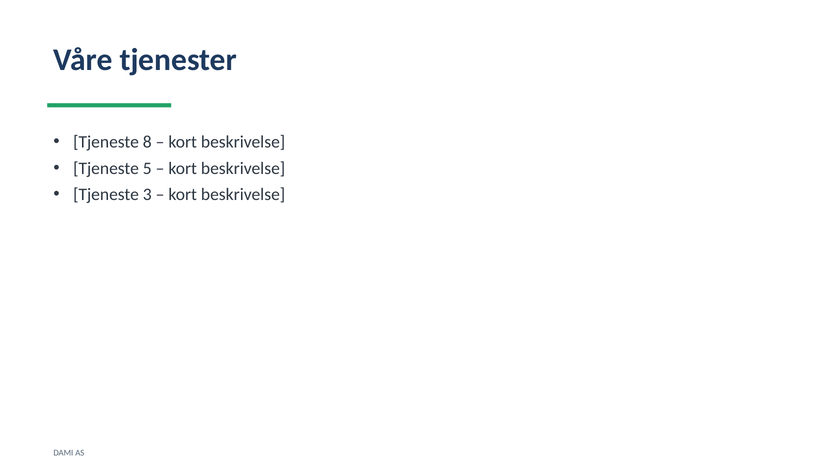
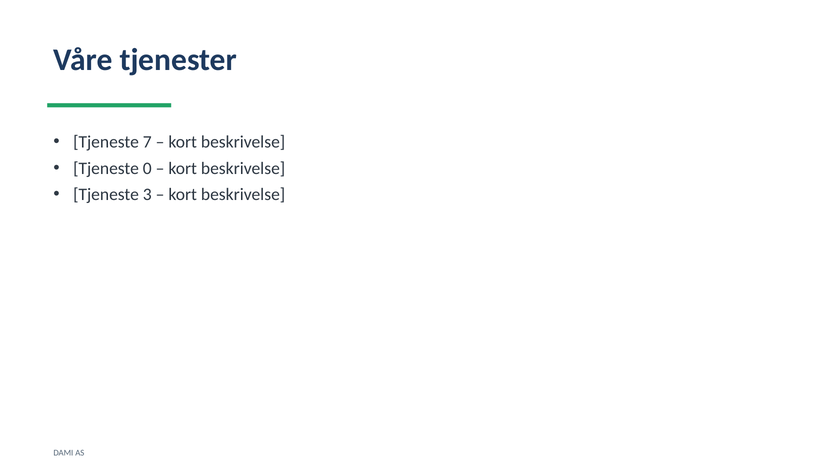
8: 8 -> 7 (147, 142)
5: 5 -> 0 (147, 169)
